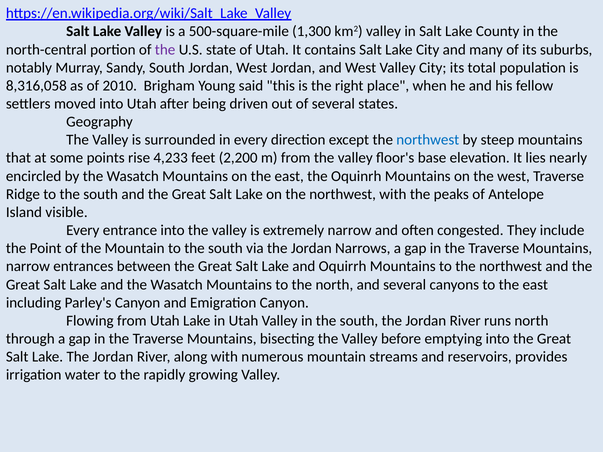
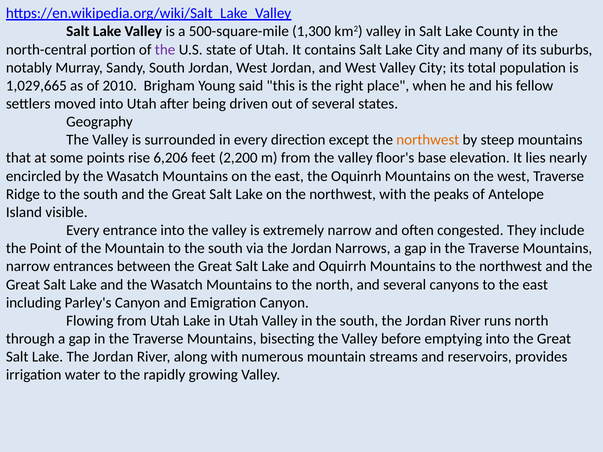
8,316,058: 8,316,058 -> 1,029,665 (36, 86)
northwest colour: blue -> orange (428, 140)
4,233: 4,233 -> 6,206 (171, 158)
